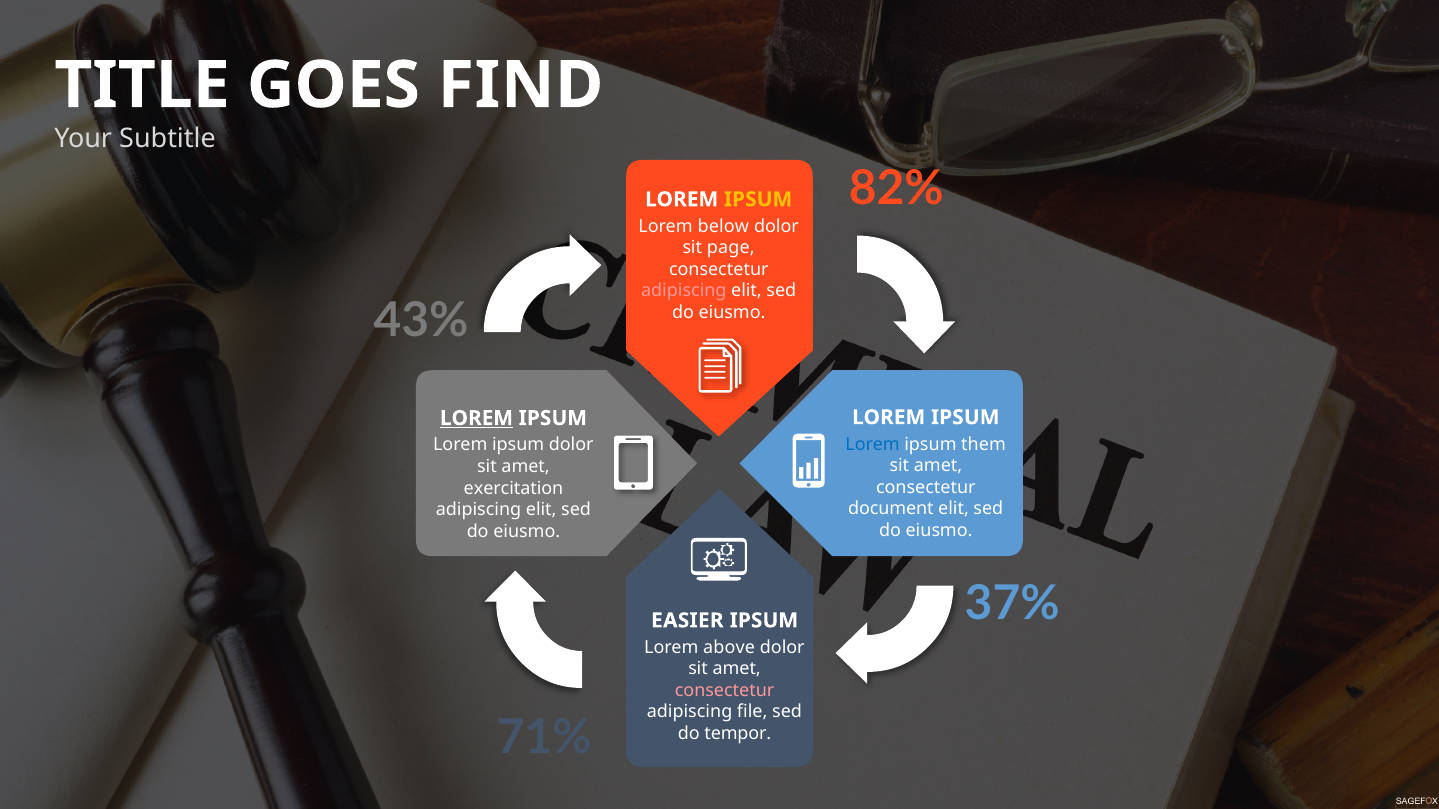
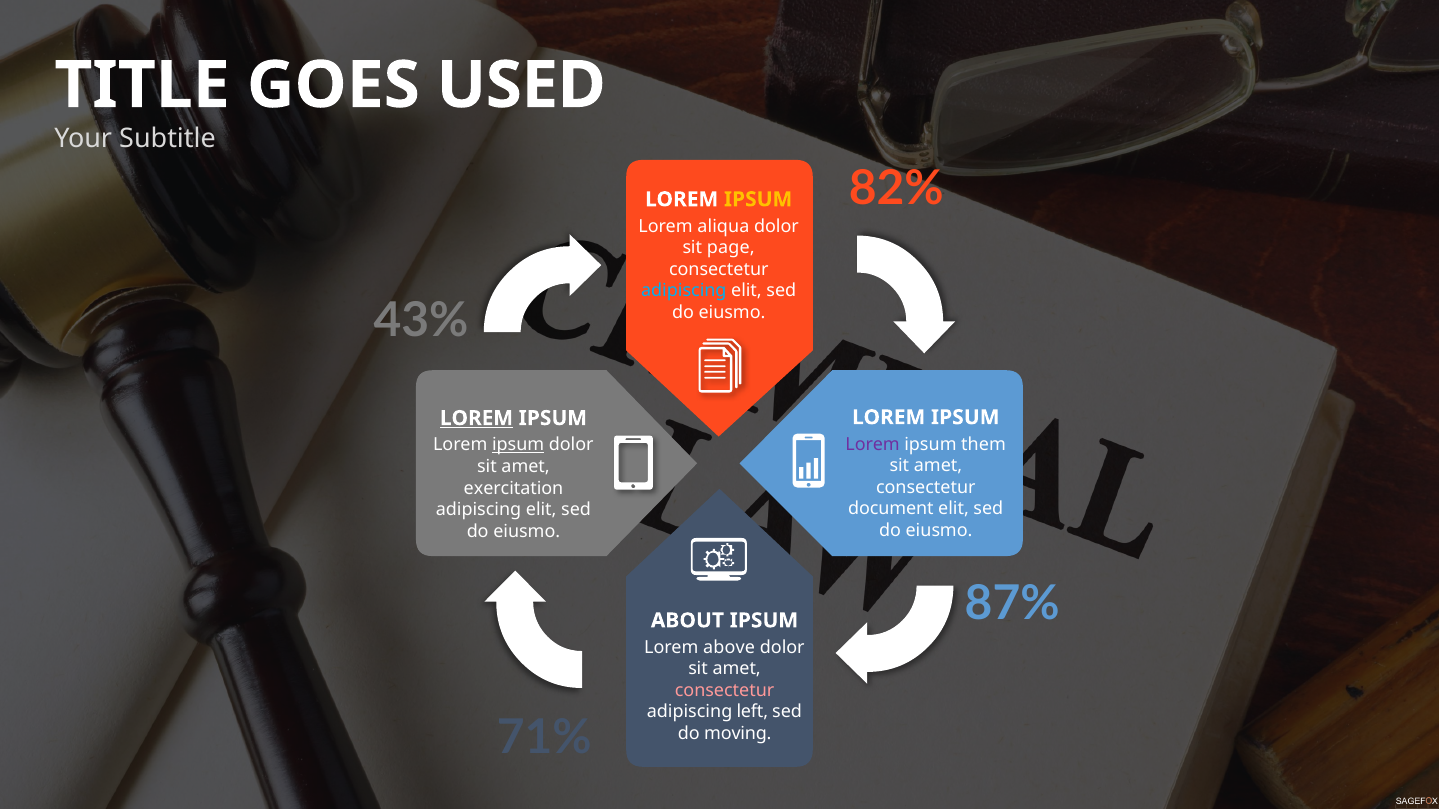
FIND: FIND -> USED (521, 85)
below: below -> aliqua (723, 226)
adipiscing colour: pink -> light blue (684, 291)
Lorem colour: blue -> purple (873, 444)
ipsum underline: none -> present (518, 445)
37%: 37% -> 87% (1012, 604)
EASIER: EASIER -> ABOUT (687, 621)
file: file -> left (752, 712)
tempor: tempor -> moving (738, 734)
